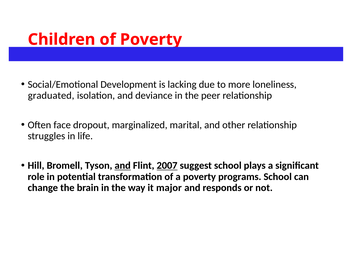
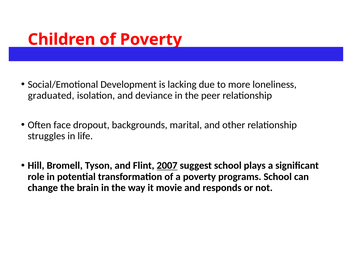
marginalized: marginalized -> backgrounds (140, 125)
and underline: present -> none (123, 166)
major: major -> movie (169, 188)
